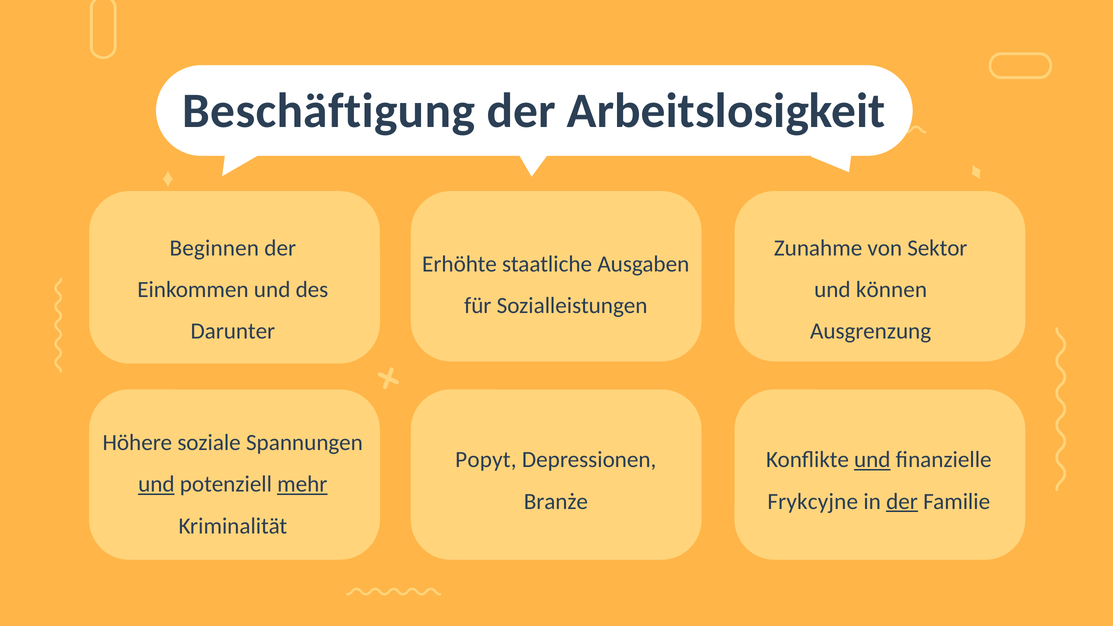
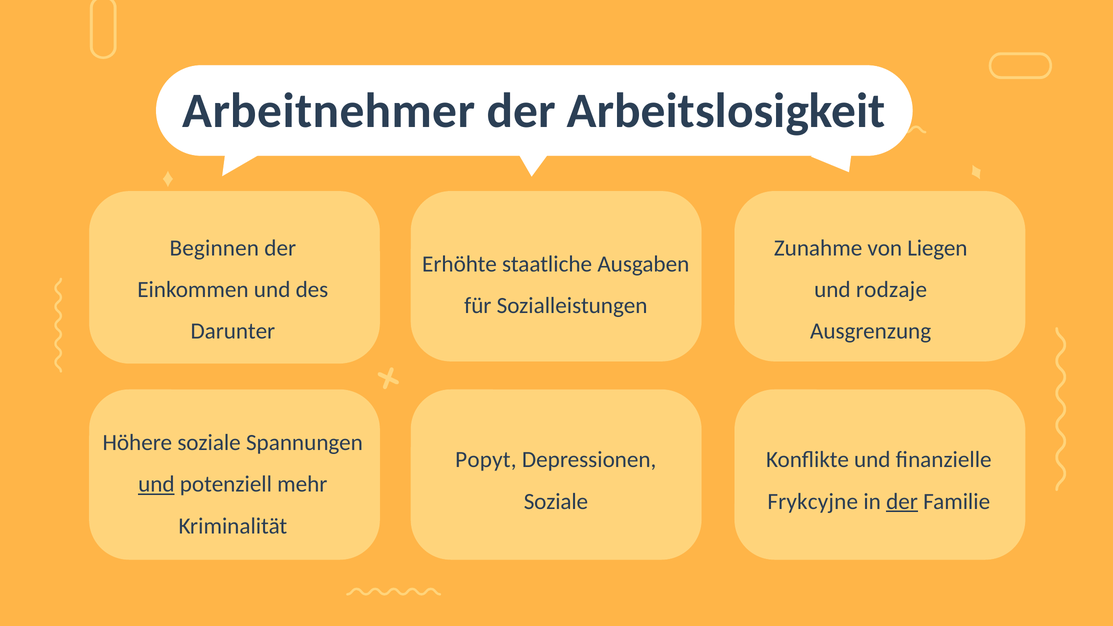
Beschäftigung: Beschäftigung -> Arbeitnehmer (329, 111)
Sektor: Sektor -> Liegen (937, 248)
können: können -> rodzaje (891, 290)
und underline: present -> none (872, 460)
mehr underline: present -> none (302, 484)
Branże: Branże -> Soziale (556, 502)
